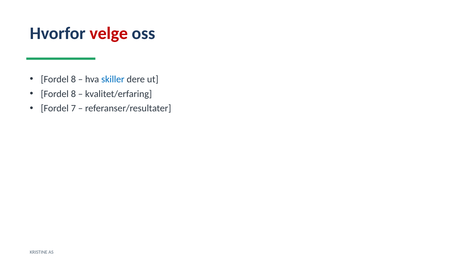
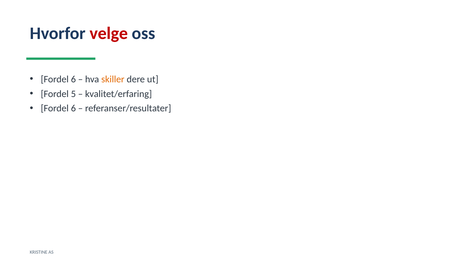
8: 8 -> 6 (73, 79)
skiller colour: blue -> orange (113, 79)
8: 8 -> 5 (73, 94)
7: 7 -> 6 (73, 109)
